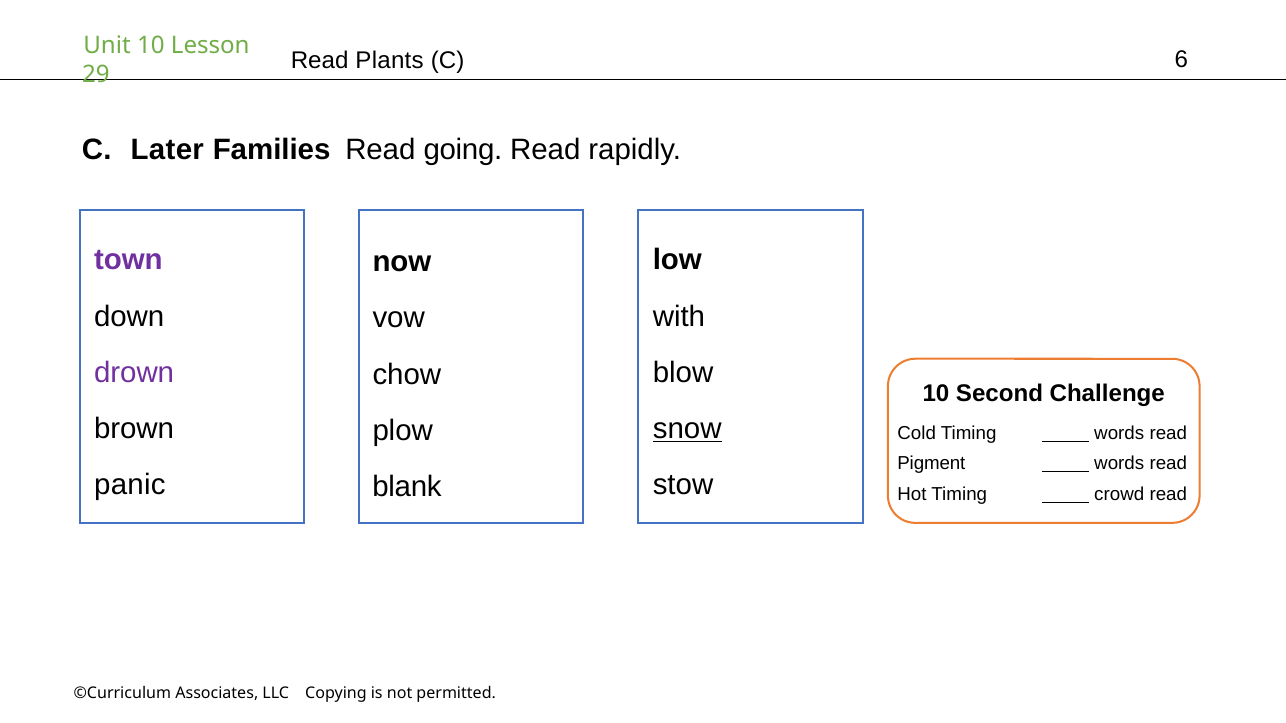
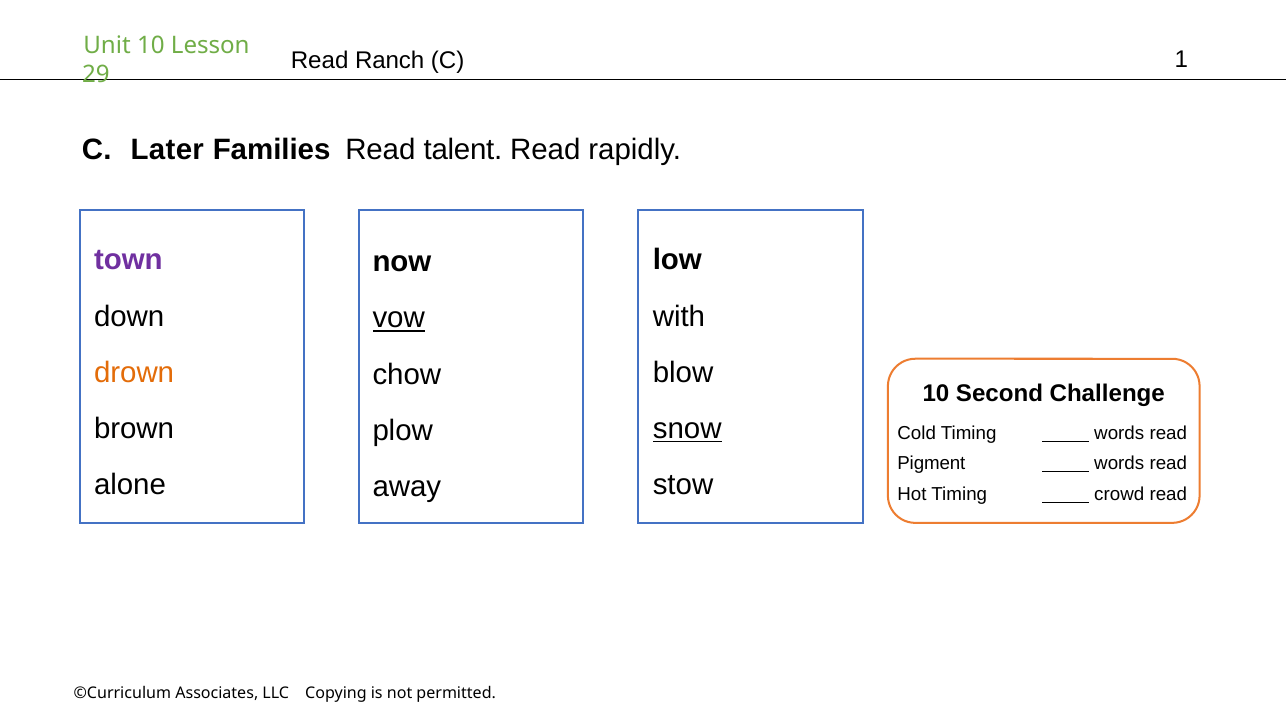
Plants: Plants -> Ranch (390, 60)
6: 6 -> 1 (1181, 59)
going: going -> talent (463, 150)
vow underline: none -> present (399, 318)
drown colour: purple -> orange (134, 373)
panic: panic -> alone (130, 485)
blank: blank -> away (407, 487)
